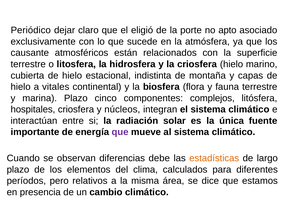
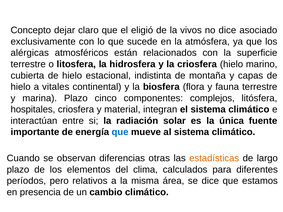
Periódico: Periódico -> Concepto (31, 30)
porte: porte -> vivos (191, 30)
no apto: apto -> dice (227, 30)
causante: causante -> alérgicas (30, 53)
núcleos: núcleos -> material (122, 110)
que colour: purple -> blue (120, 132)
debe: debe -> otras (159, 158)
